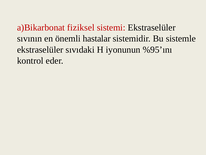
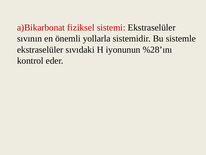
hastalar: hastalar -> yollarla (97, 38)
%95’ını: %95’ını -> %28’ını (157, 49)
